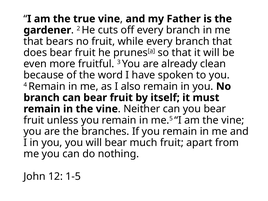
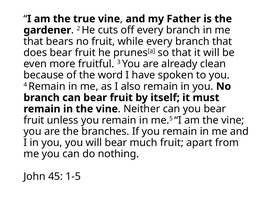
12: 12 -> 45 (56, 176)
